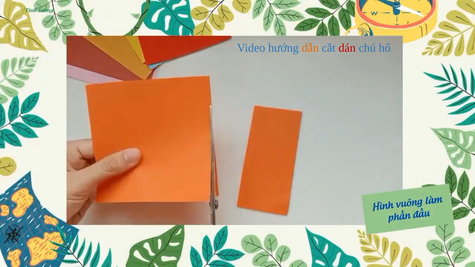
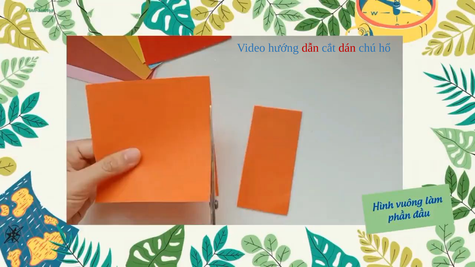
dẫn colour: orange -> red (310, 48)
